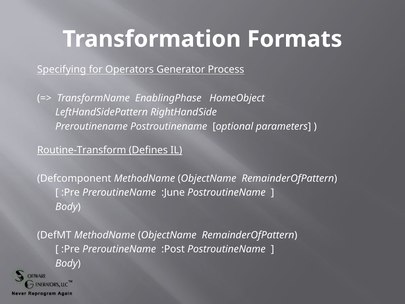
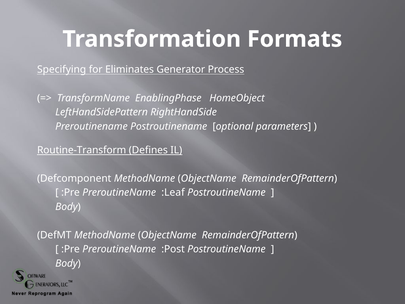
Operators: Operators -> Eliminates (130, 70)
:June: :June -> :Leaf (173, 192)
